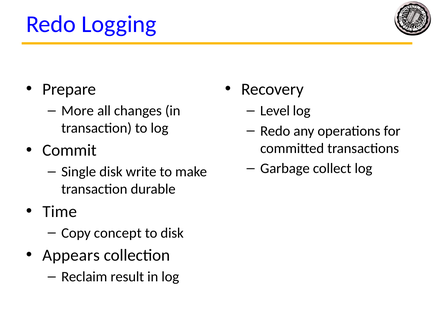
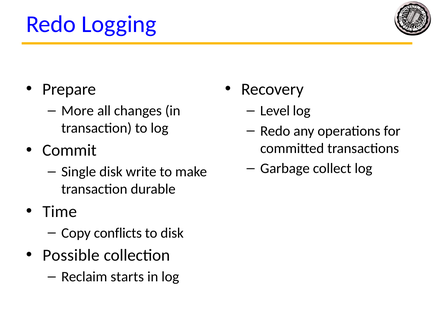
concept: concept -> conflicts (118, 233)
Appears: Appears -> Possible (71, 256)
result: result -> starts (127, 277)
